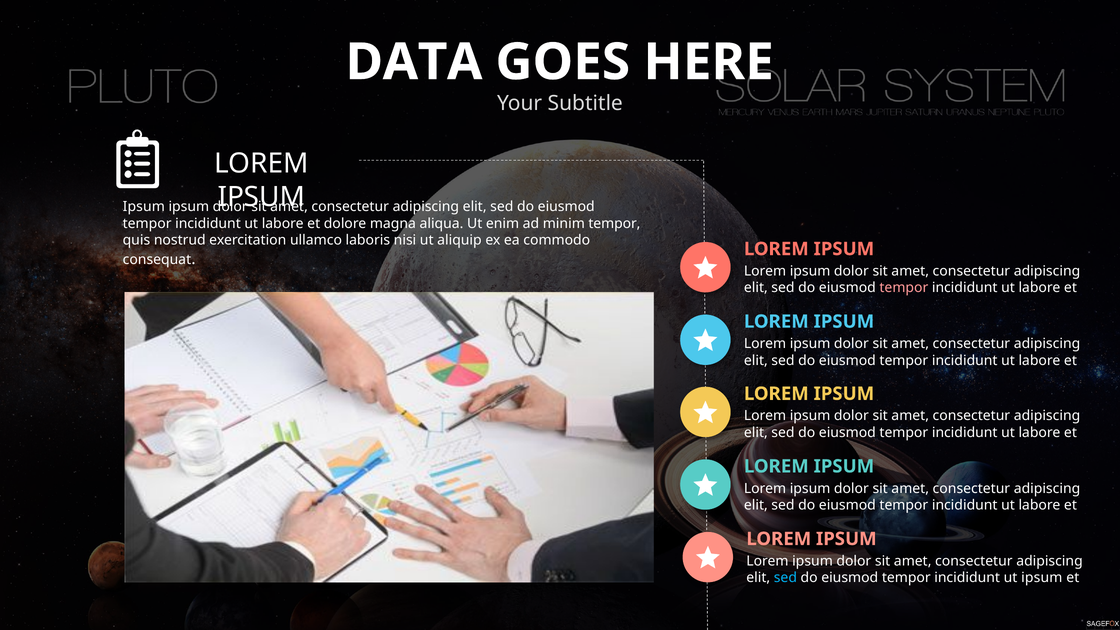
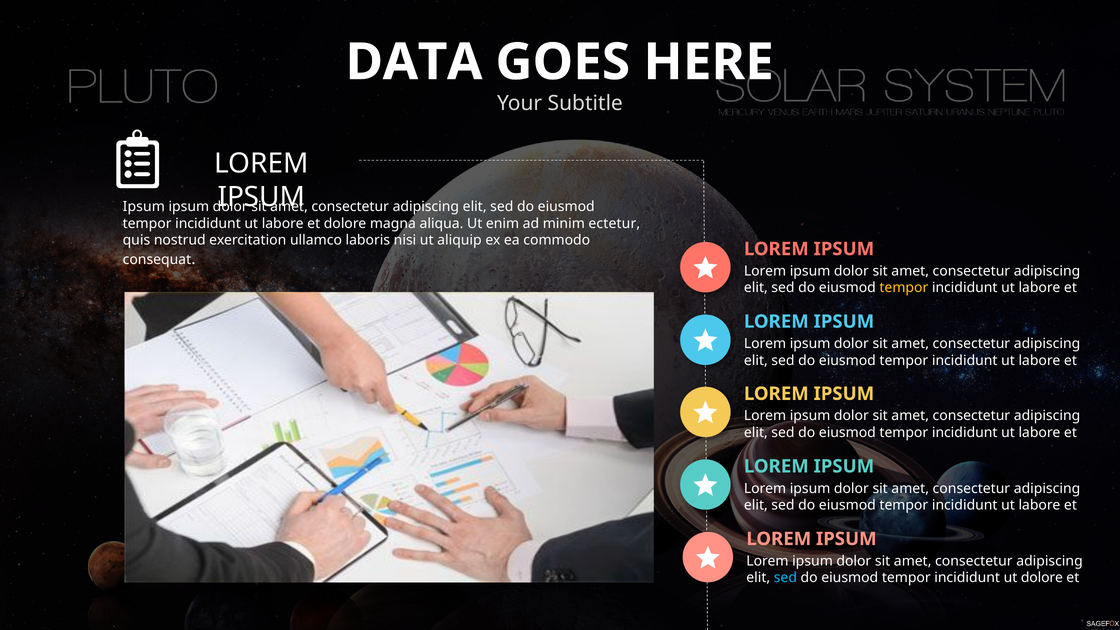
minim tempor: tempor -> ectetur (614, 223)
tempor colour: pink -> yellow (904, 288)
ut ipsum: ipsum -> dolore (1042, 578)
